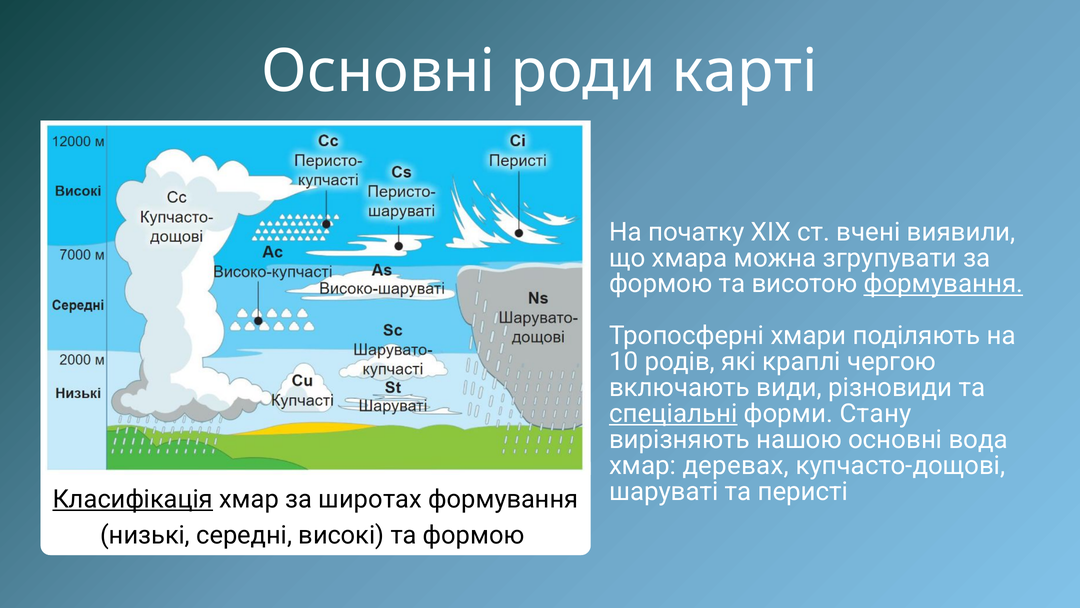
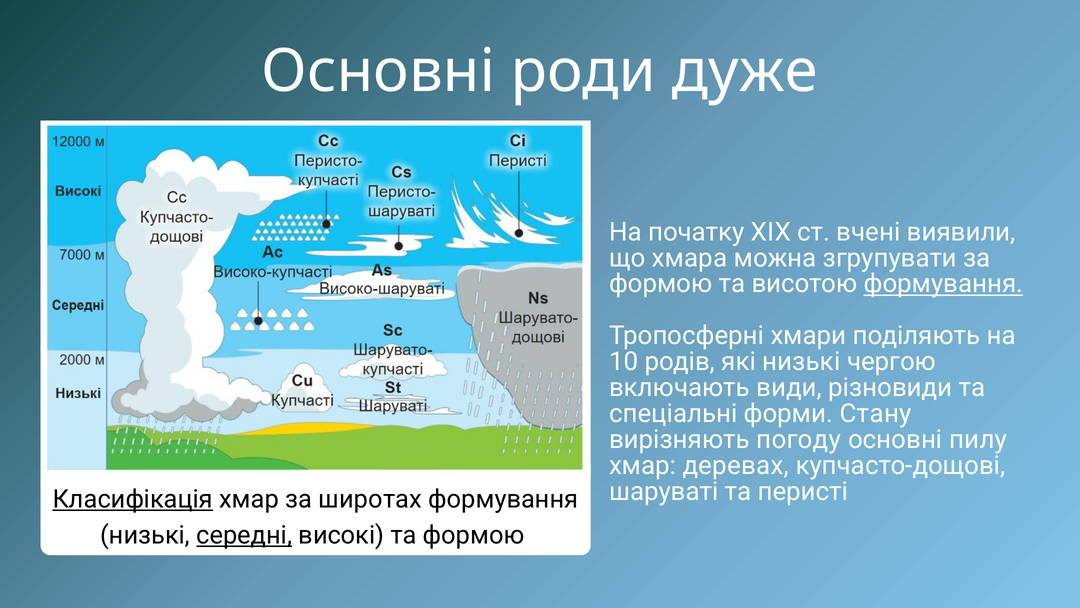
карті: карті -> дуже (745, 71)
які краплі: краплі -> низькі (801, 361)
спеціальні underline: present -> none (673, 413)
нашою: нашою -> погоду (799, 439)
вода: вода -> пилу (978, 439)
середні underline: none -> present (244, 535)
